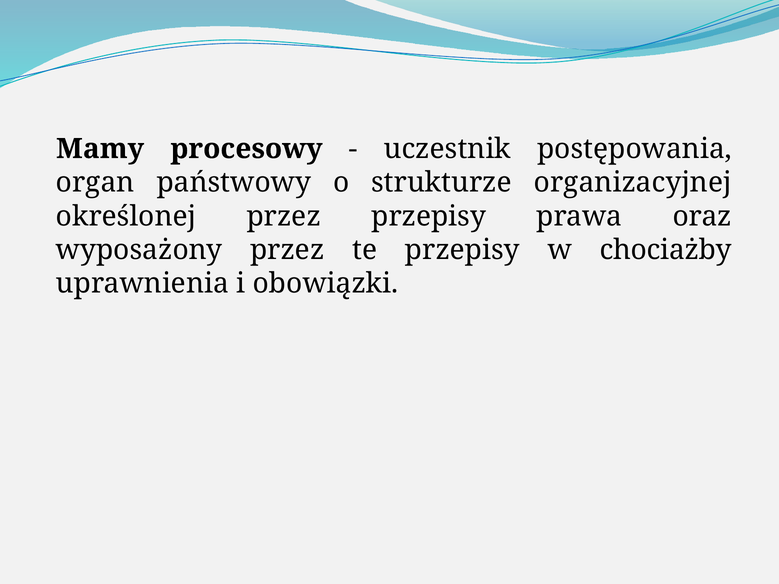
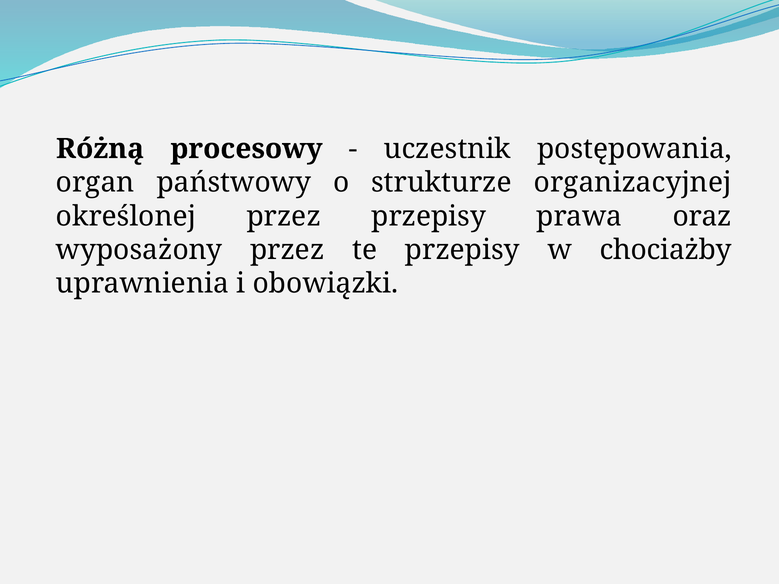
Mamy: Mamy -> Różną (100, 149)
